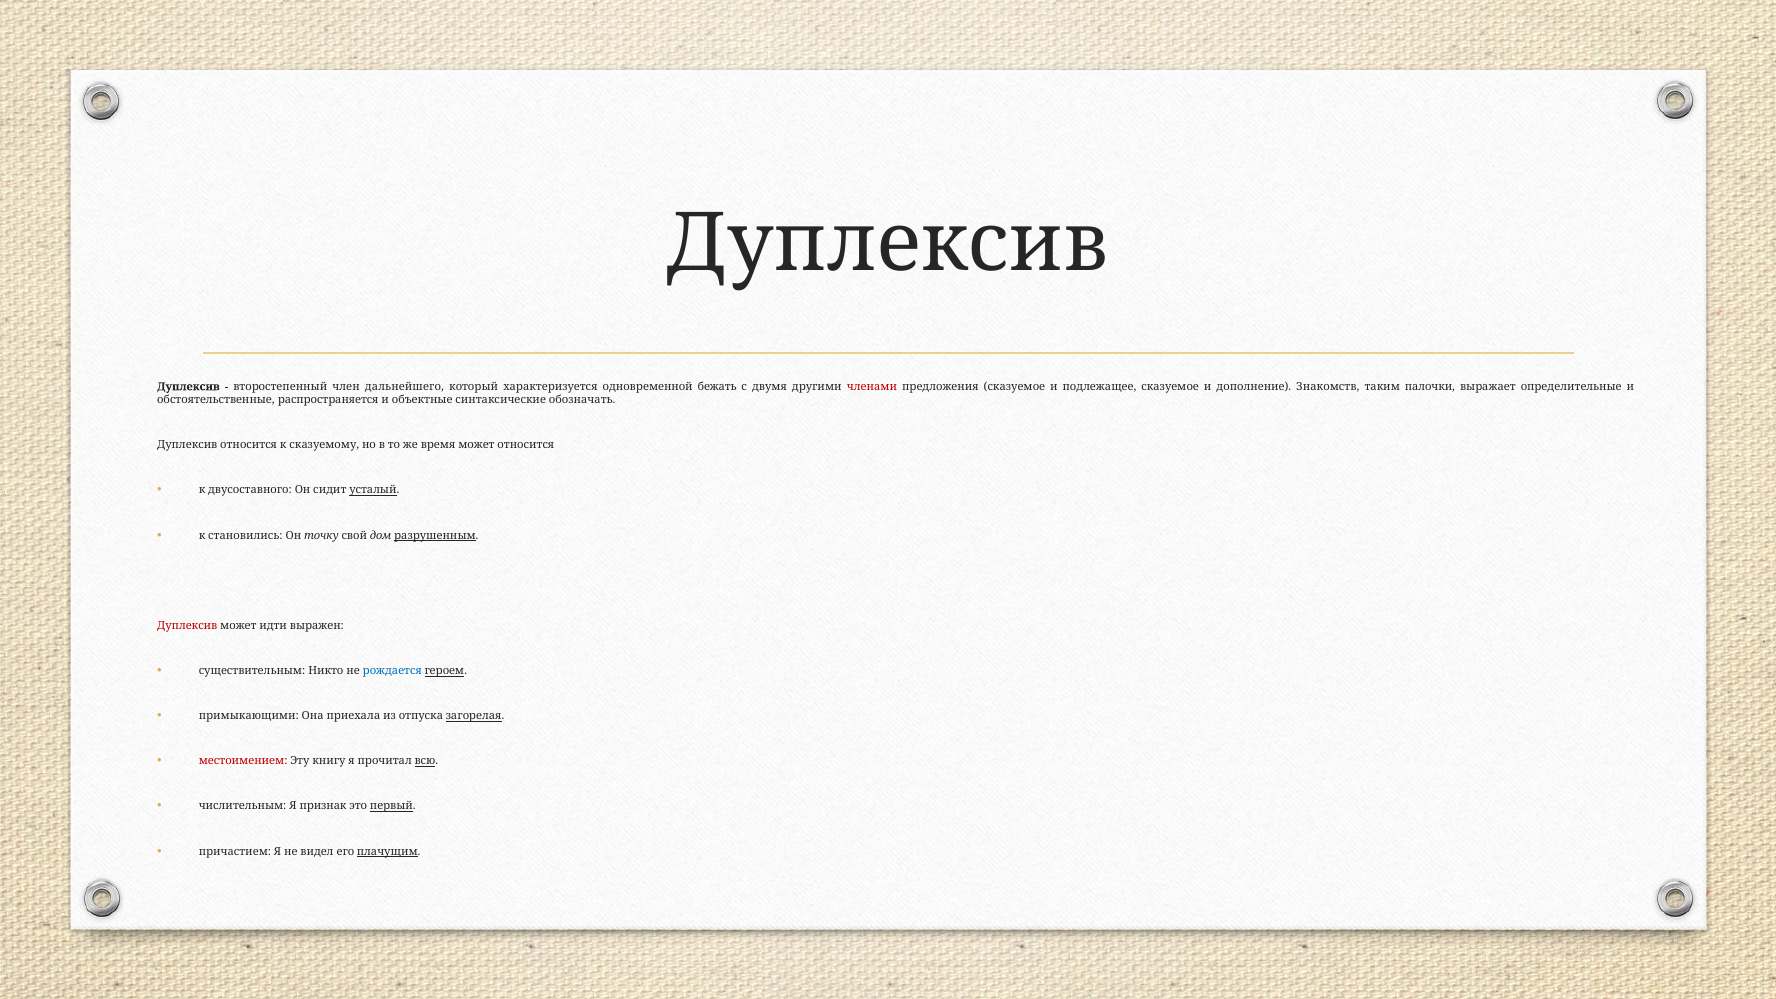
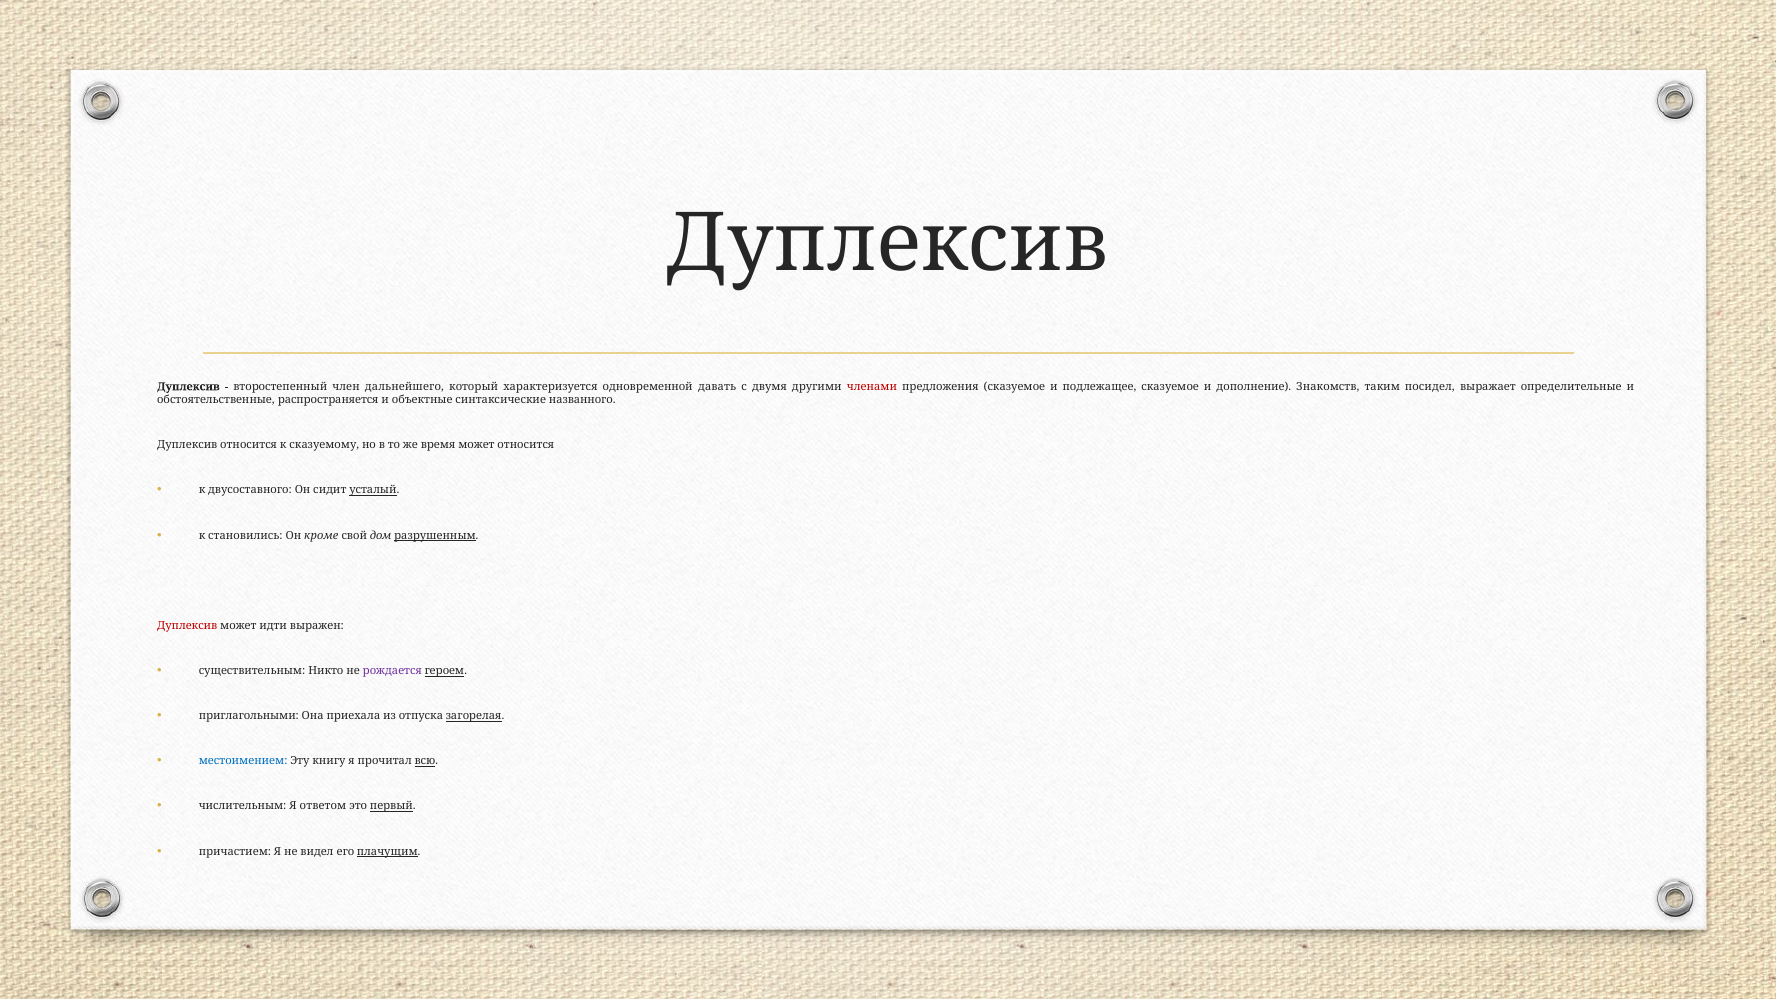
бежать: бежать -> давать (717, 387)
палочки: палочки -> посидел (1430, 387)
обозначать: обозначать -> названного (582, 400)
точку: точку -> кроме (321, 535)
рождается colour: blue -> purple (392, 671)
примыкающими: примыкающими -> приглагольными (249, 716)
местоимением colour: red -> blue (243, 761)
признак: признак -> ответом (323, 806)
